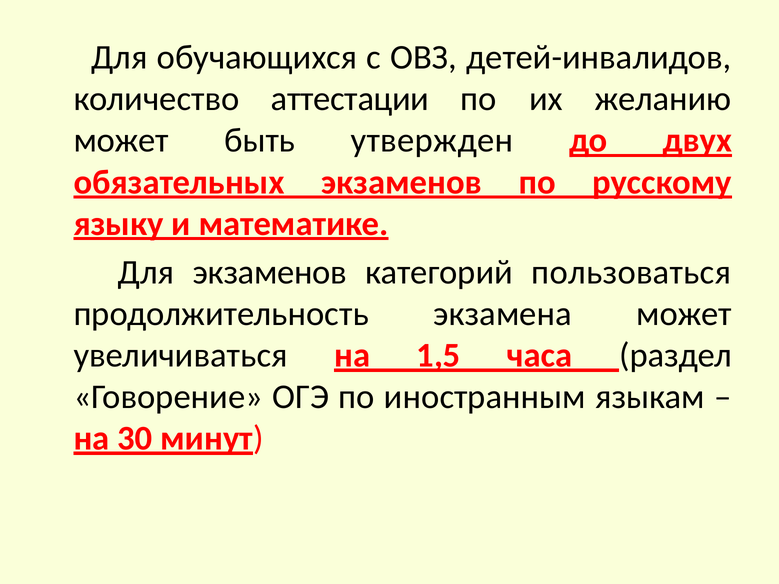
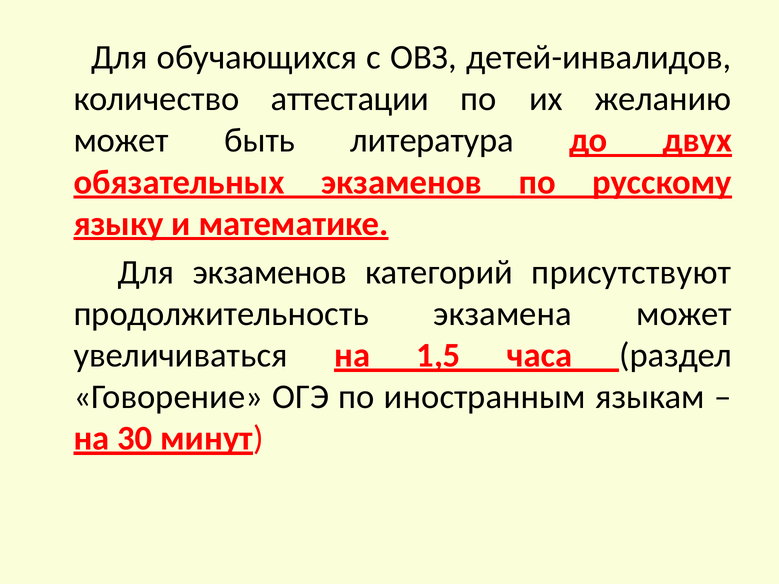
утвержден: утвержден -> литература (432, 141)
пользоваться: пользоваться -> присутствуют (631, 272)
